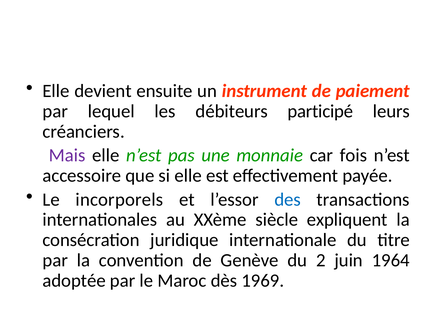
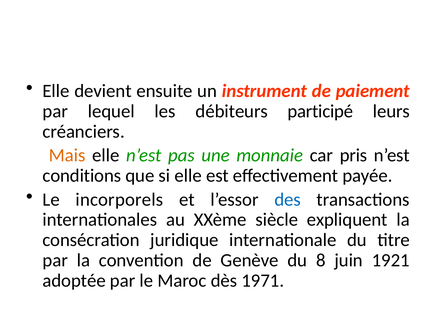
Mais colour: purple -> orange (67, 155)
fois: fois -> pris (354, 155)
accessoire: accessoire -> conditions (82, 176)
2: 2 -> 8 (321, 260)
1964: 1964 -> 1921 (391, 260)
1969: 1969 -> 1971 (263, 281)
